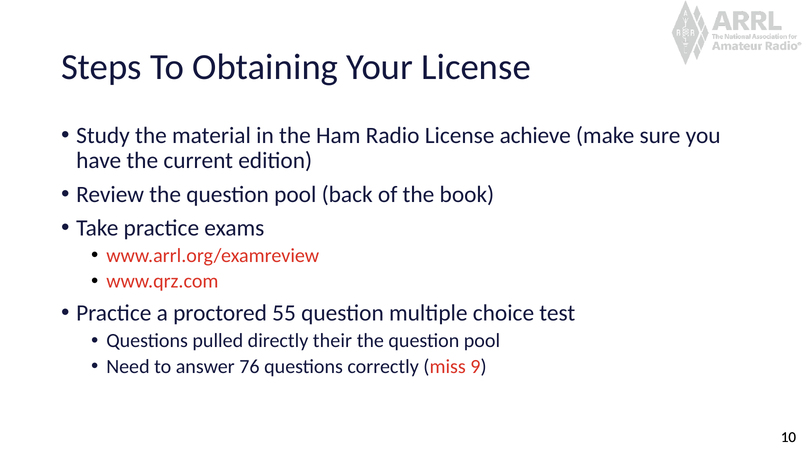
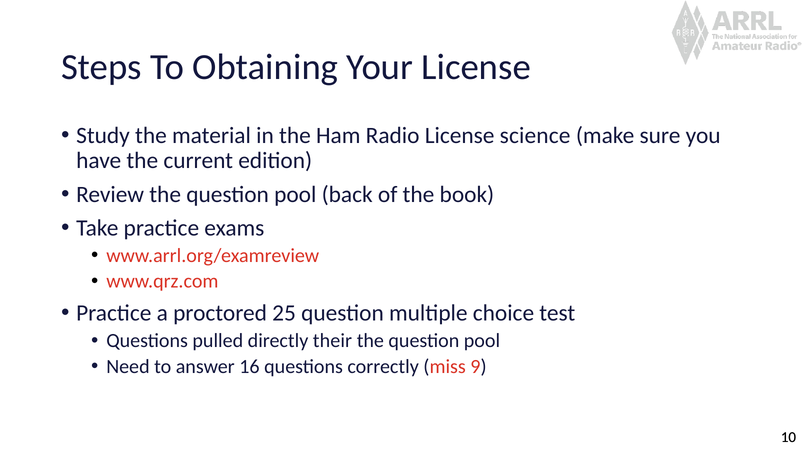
achieve: achieve -> science (535, 136)
55: 55 -> 25 (284, 313)
76: 76 -> 16 (249, 367)
